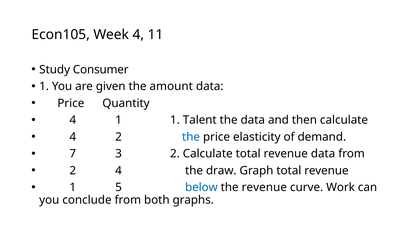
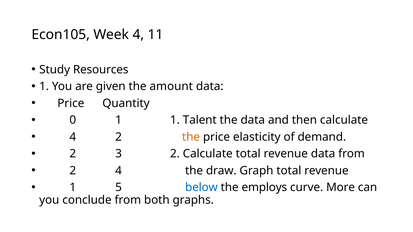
Consumer: Consumer -> Resources (101, 70)
4: 4 -> 0 (73, 120)
the colour: blue -> orange (191, 137)
7: 7 -> 2 (73, 154)
the revenue: revenue -> employs (264, 188)
Work: Work -> More (341, 188)
